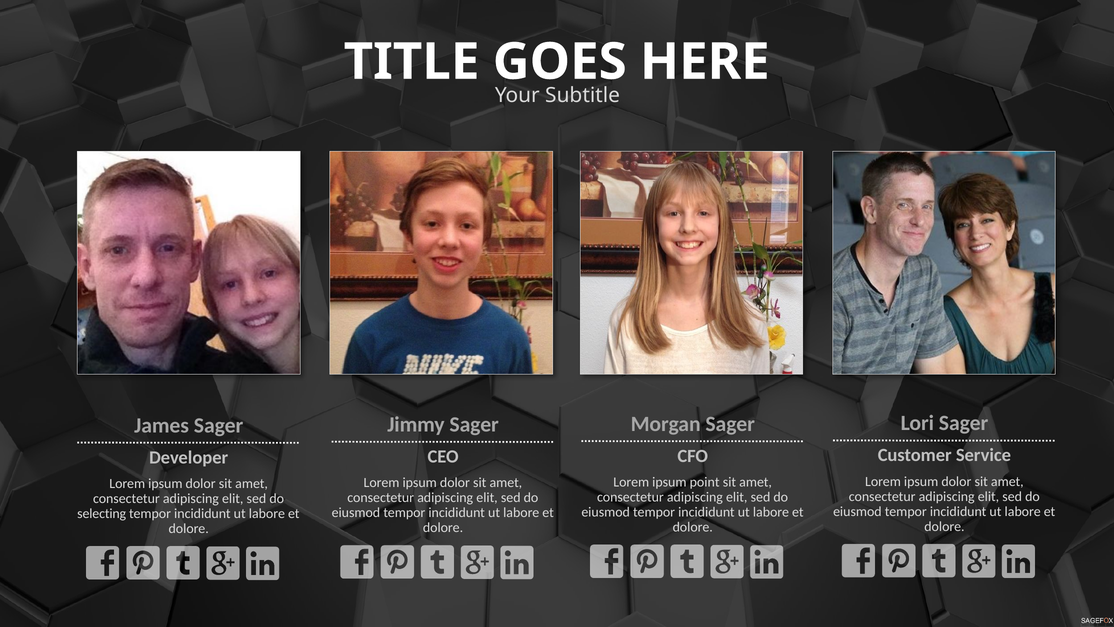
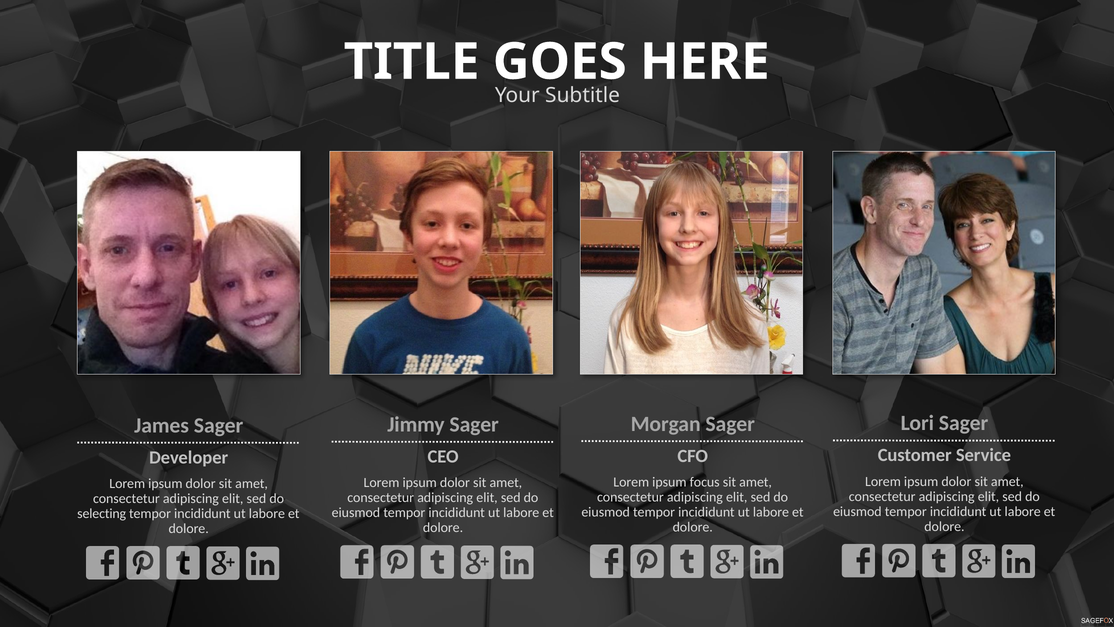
point: point -> focus (705, 482)
